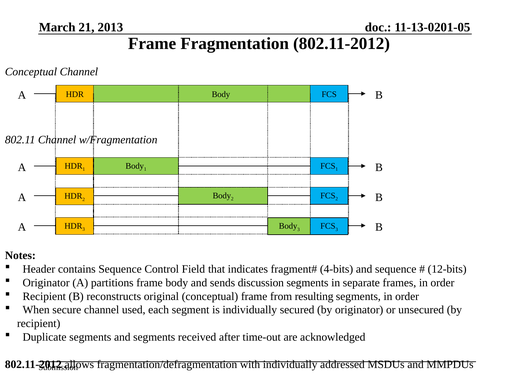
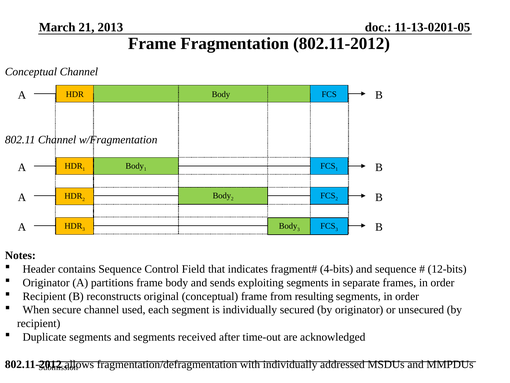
discussion: discussion -> exploiting (261, 282)
